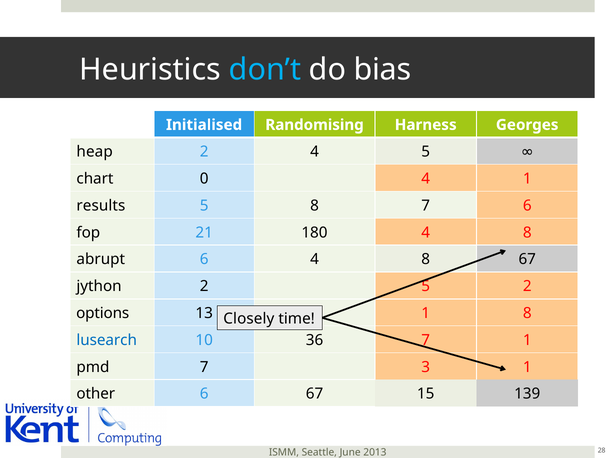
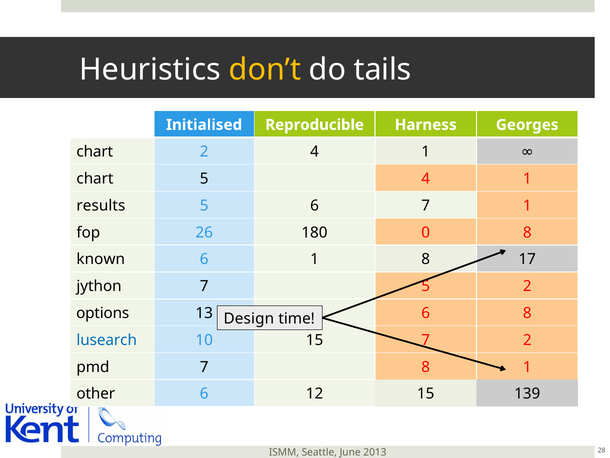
don’t colour: light blue -> yellow (265, 70)
bias: bias -> tails (383, 70)
Randomising: Randomising -> Reproducible (315, 125)
heap: heap -> chart (95, 152)
2 4 5: 5 -> 1 (426, 152)
chart 0: 0 -> 5 (204, 178)
5 8: 8 -> 6 (315, 205)
7 6: 6 -> 1 (527, 205)
21: 21 -> 26 (204, 232)
180 4: 4 -> 0 (426, 232)
abrupt: abrupt -> known (101, 259)
6 4: 4 -> 1 (315, 259)
8 67: 67 -> 17 (527, 259)
jython 2: 2 -> 7 (204, 286)
13 1: 1 -> 6 (426, 313)
Closely: Closely -> Design (249, 319)
10 36: 36 -> 15 (315, 340)
7 1: 1 -> 2 (527, 340)
7 3: 3 -> 8 (426, 367)
6 67: 67 -> 12 (315, 393)
